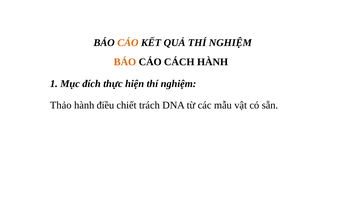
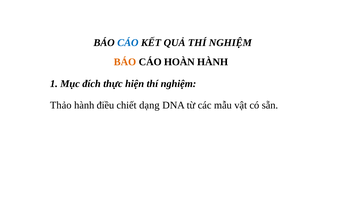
CÁO colour: orange -> blue (128, 43)
CÁCH: CÁCH -> HOÀN (179, 62)
trách: trách -> dạng (149, 105)
